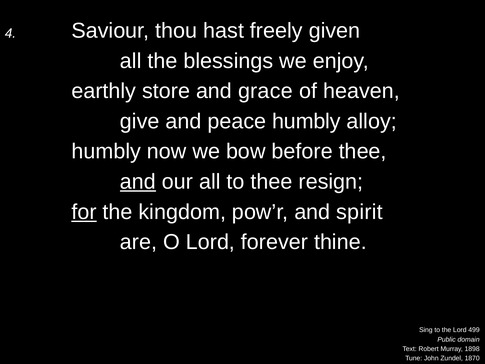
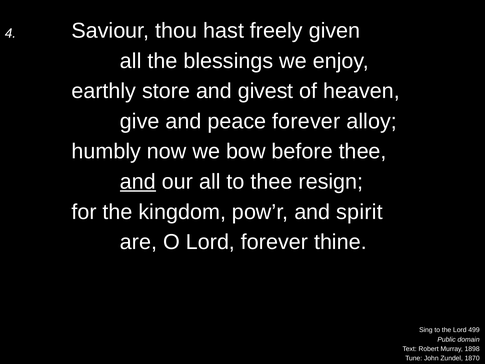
grace: grace -> givest (266, 91)
peace humbly: humbly -> forever (306, 121)
for underline: present -> none (84, 212)
